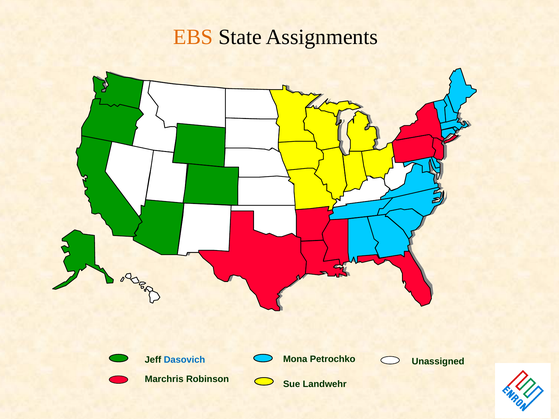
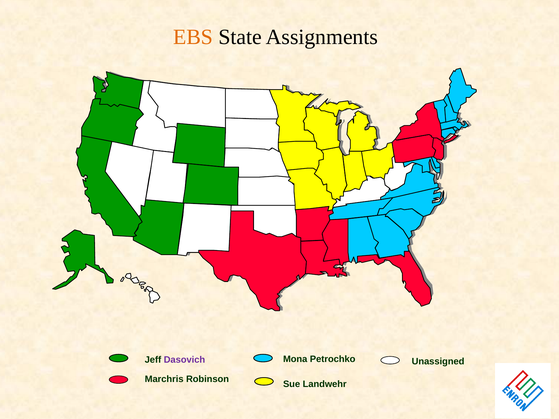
Dasovich colour: blue -> purple (184, 360)
